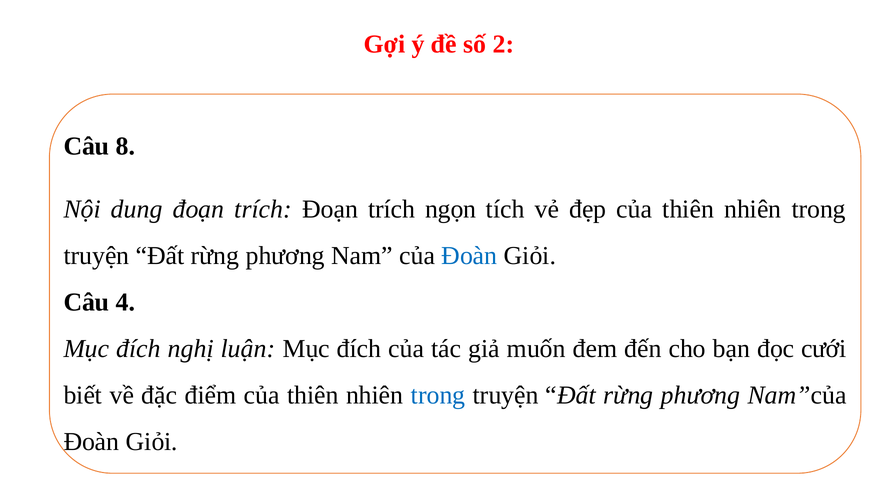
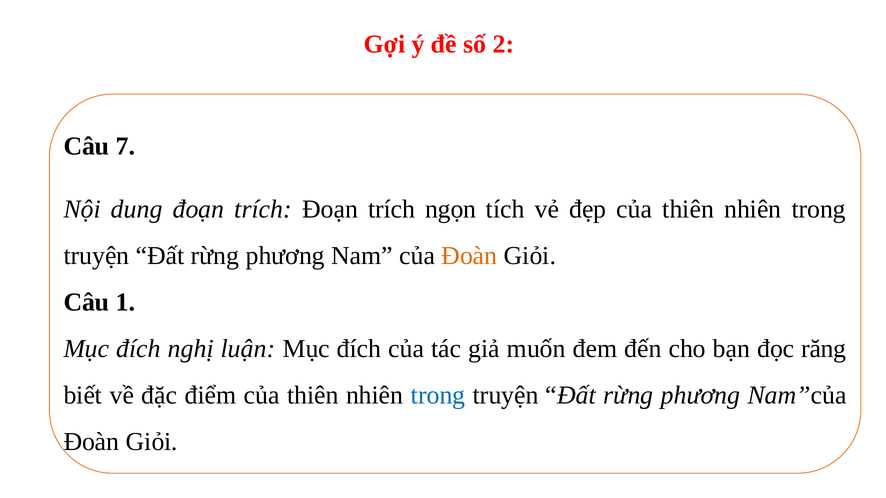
8: 8 -> 7 (125, 146)
Đoàn colour: blue -> orange (469, 256)
4: 4 -> 1 (125, 303)
cưới: cưới -> răng (824, 349)
